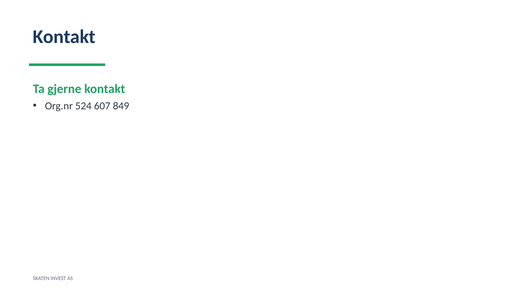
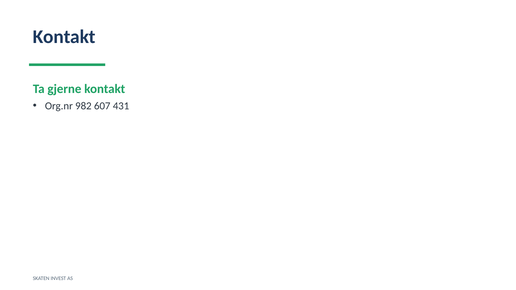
524: 524 -> 982 (83, 106)
849: 849 -> 431 (121, 106)
